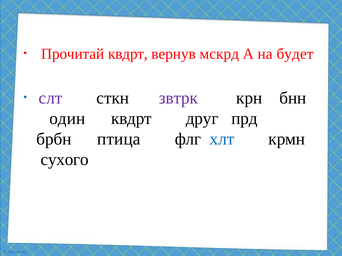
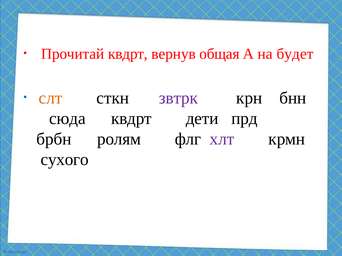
мскрд: мскрд -> общая (219, 54)
слт colour: purple -> orange (51, 98)
один: один -> сюда (67, 119)
друг: друг -> дети (202, 119)
птица: птица -> ролям (119, 139)
хлт colour: blue -> purple (222, 139)
